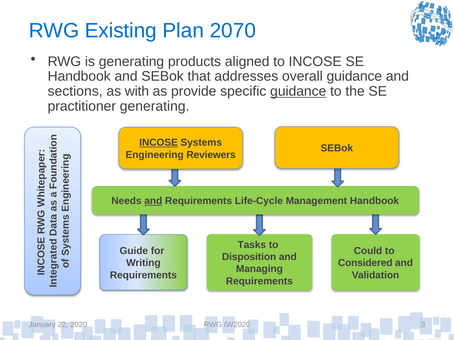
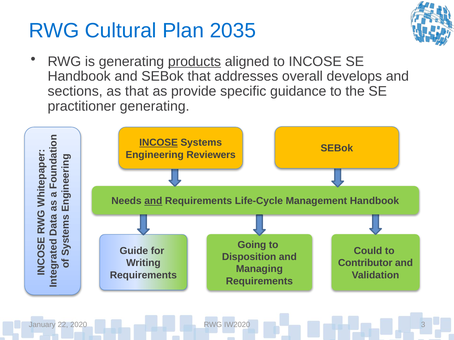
Existing: Existing -> Cultural (121, 31)
2070: 2070 -> 2035 (233, 31)
products underline: none -> present (194, 62)
overall guidance: guidance -> develops (354, 77)
as with: with -> that (137, 91)
guidance underline: present -> none (298, 91)
Tasks: Tasks -> Going (252, 245)
Considered: Considered -> Contributor (365, 263)
